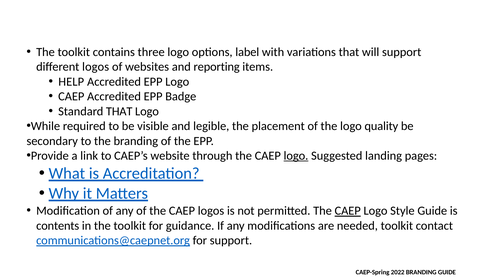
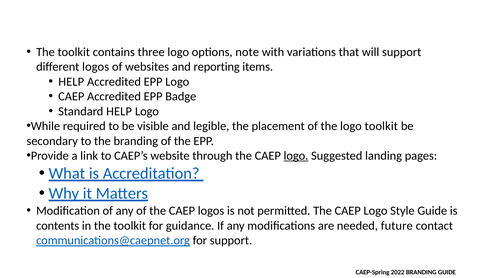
label: label -> note (247, 52)
Standard THAT: THAT -> HELP (119, 111)
logo quality: quality -> toolkit (381, 126)
CAEP underline: present -> none (348, 211)
needed toolkit: toolkit -> future (397, 226)
